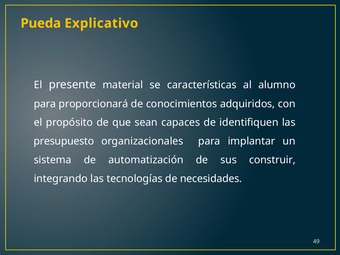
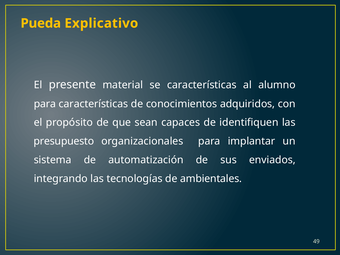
para proporcionará: proporcionará -> características (93, 104)
construir: construir -> enviados (272, 160)
necesidades: necesidades -> ambientales (211, 179)
